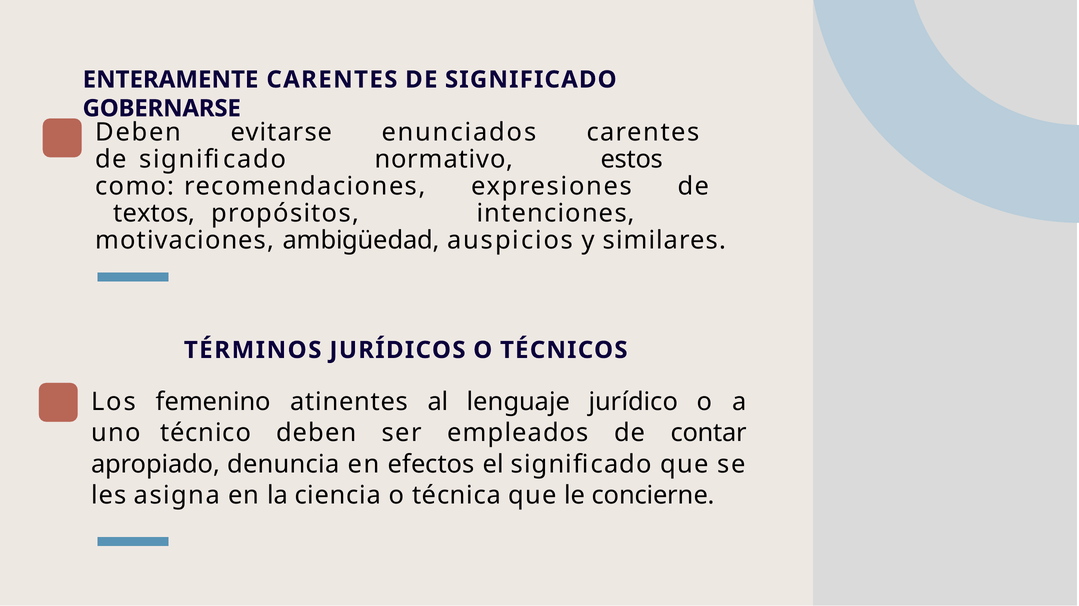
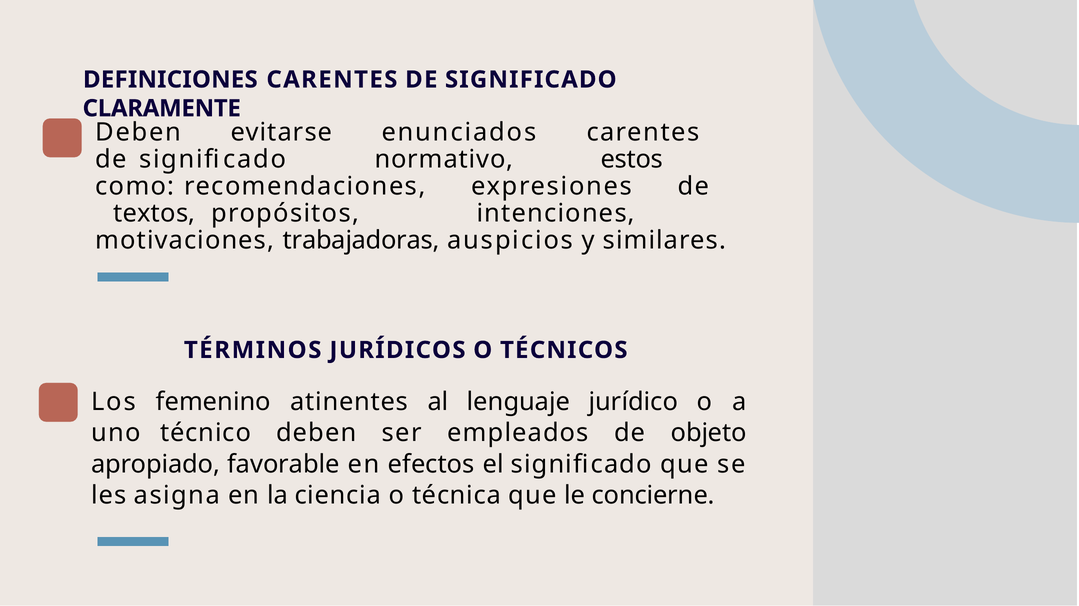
ENTERAMENTE: ENTERAMENTE -> DEFINICIONES (170, 80)
GOBERNARSE: GOBERNARSE -> CLARAMENTE (162, 108)
ambigüedad: ambigüedad -> trabajadoras (361, 240)
contar: contar -> objeto (709, 433)
denuncia: denuncia -> favorable (283, 464)
